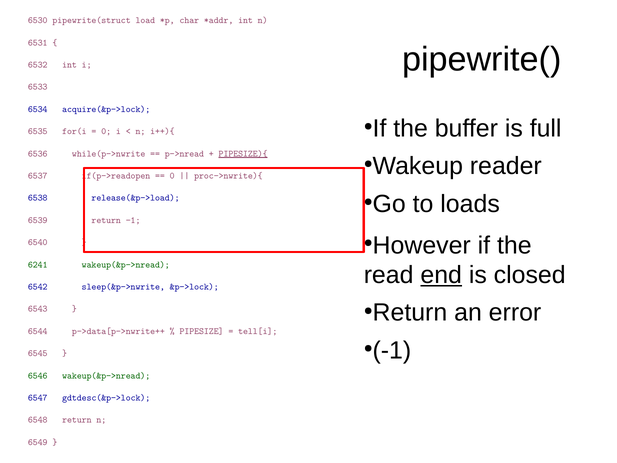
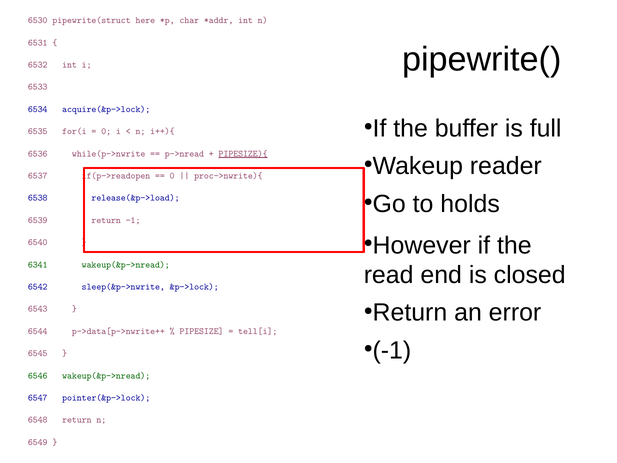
load: load -> here (145, 20)
loads: loads -> holds (470, 204)
6241: 6241 -> 6341 (38, 264)
end underline: present -> none (441, 275)
gdtdesc(&p−>lock: gdtdesc(&p−>lock -> pointer(&p−>lock (106, 397)
